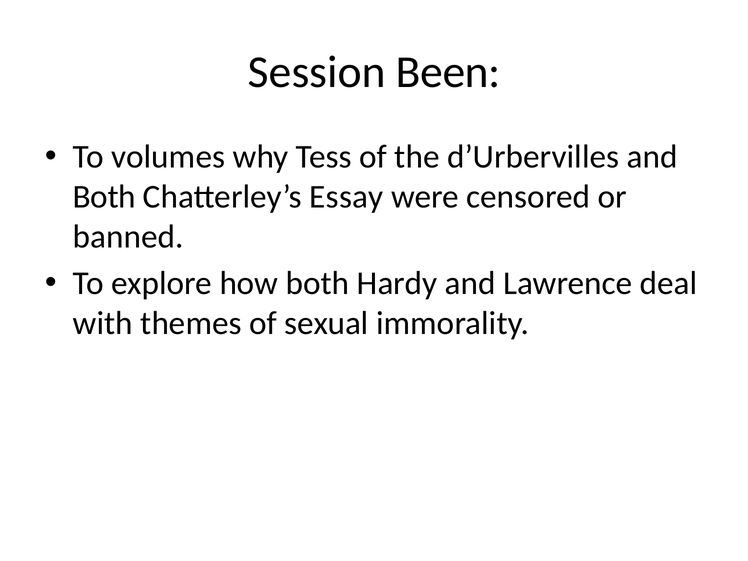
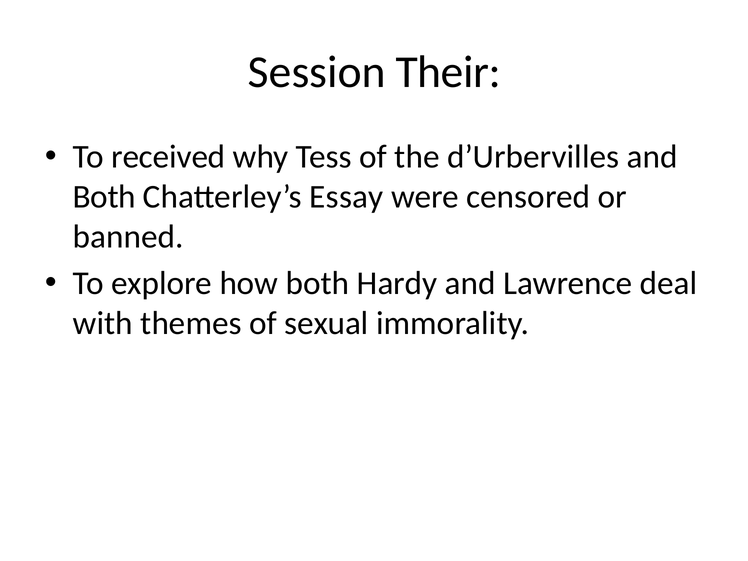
Been: Been -> Their (448, 72)
volumes: volumes -> received (168, 157)
